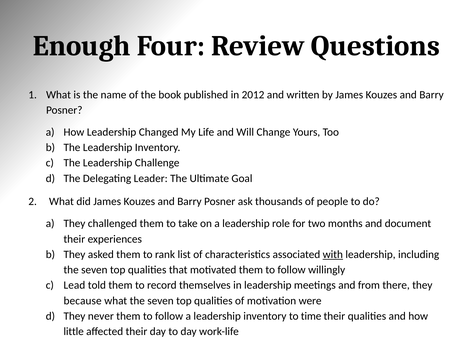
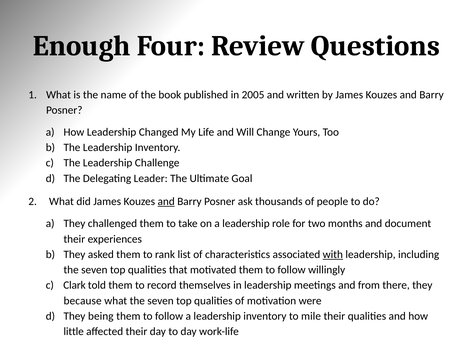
2012: 2012 -> 2005 (253, 95)
and underline: none -> present (166, 201)
Lead: Lead -> Clark (75, 285)
never: never -> being (101, 316)
time: time -> mile (311, 316)
